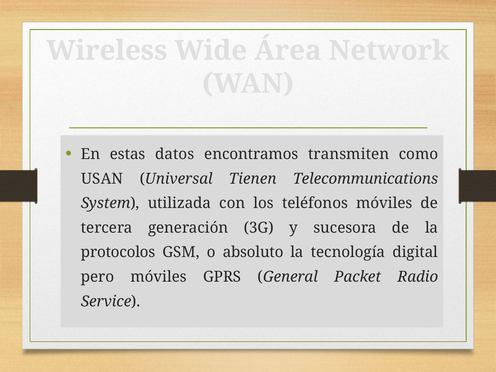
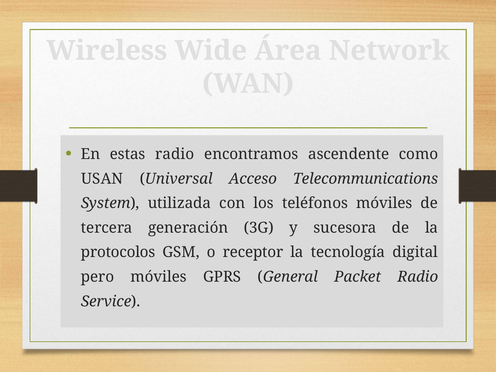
estas datos: datos -> radio (175, 154)
transmiten: transmiten -> ascendente (349, 154)
Tienen: Tienen -> Acceso (253, 179)
absoluto: absoluto -> receptor (253, 252)
